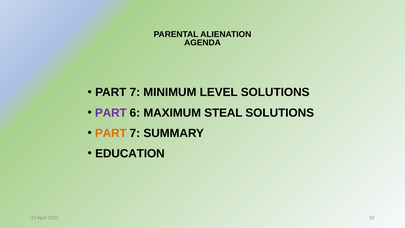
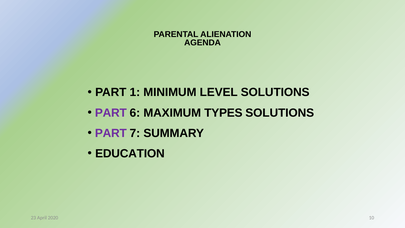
7: 7 -> 1 (135, 92)
STEAL: STEAL -> TYPES (223, 113)
PART colour: orange -> purple (111, 133)
